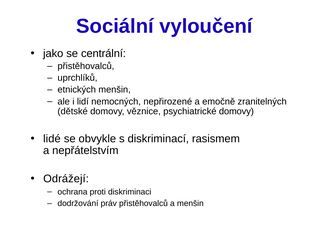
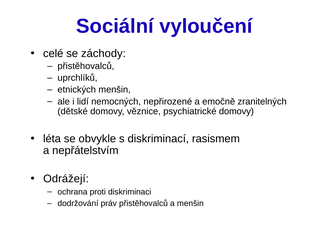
jako: jako -> celé (53, 53)
centrální: centrální -> záchody (103, 53)
lidé: lidé -> léta (52, 139)
